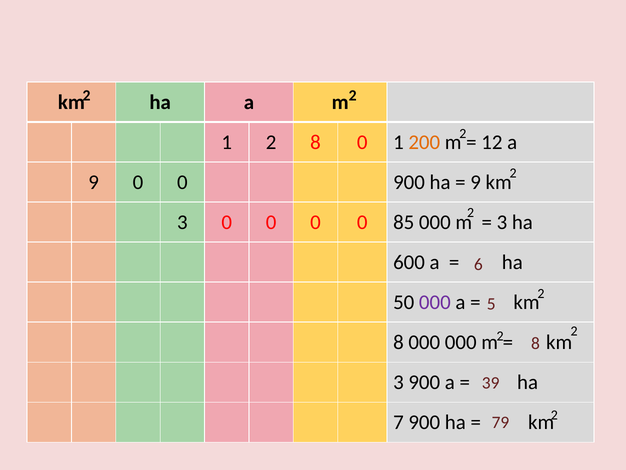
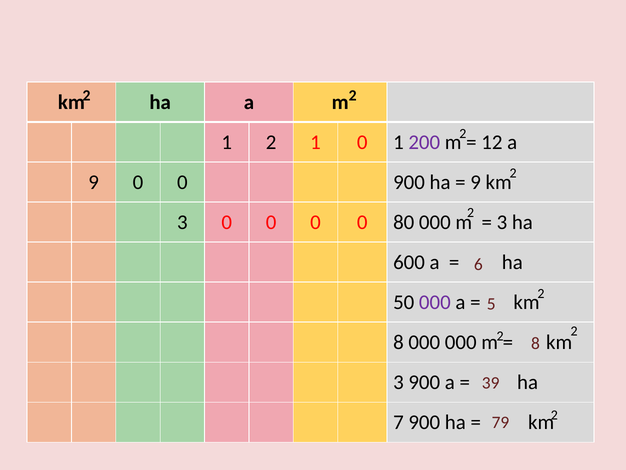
1 2 8: 8 -> 1 (315, 142)
200 colour: orange -> purple (424, 142)
85: 85 -> 80 (404, 222)
